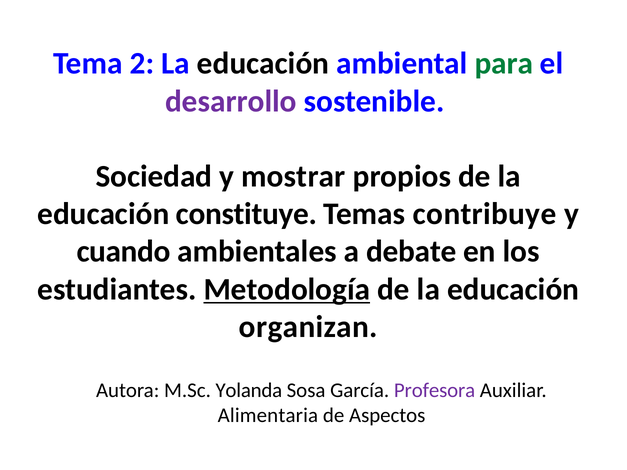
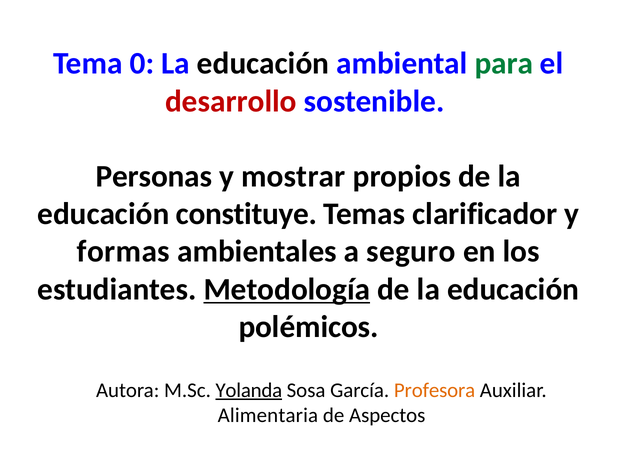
2: 2 -> 0 (142, 64)
desarrollo colour: purple -> red (231, 101)
Sociedad: Sociedad -> Personas (154, 177)
contribuye: contribuye -> clarificador (485, 214)
cuando: cuando -> formas (123, 252)
debate: debate -> seguro (411, 252)
organizan: organizan -> polémicos (309, 327)
Yolanda underline: none -> present (249, 391)
Profesora colour: purple -> orange (435, 391)
